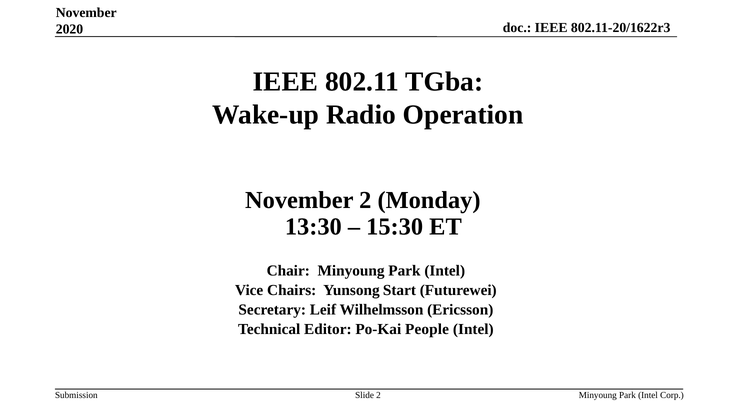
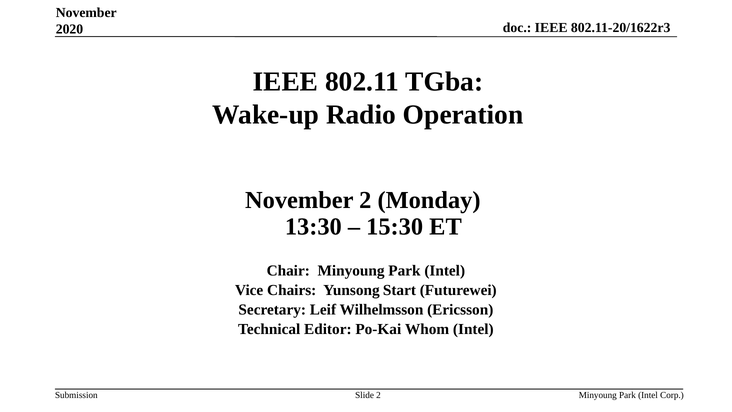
People: People -> Whom (427, 329)
